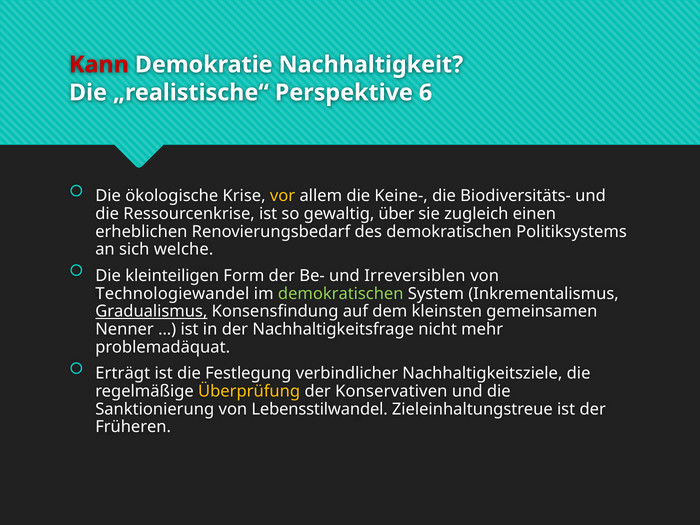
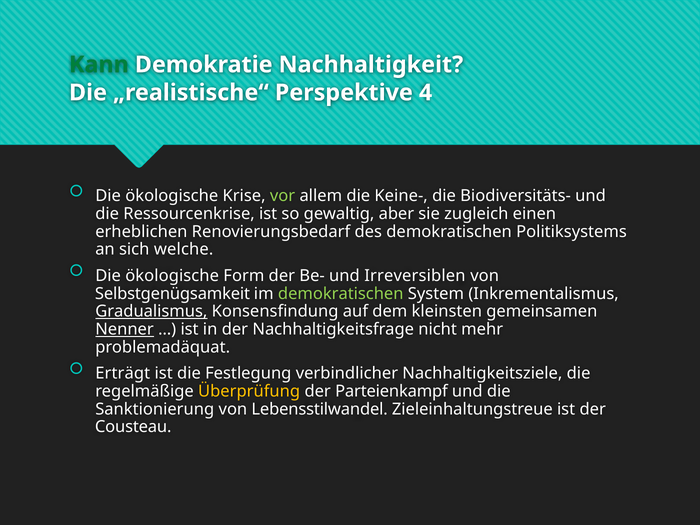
Kann colour: red -> green (99, 65)
6: 6 -> 4 (426, 93)
vor colour: yellow -> light green (283, 196)
über: über -> aber (396, 214)
kleinteiligen: kleinteiligen -> ökologische (172, 276)
Technologiewandel: Technologiewandel -> Selbstgenügsamkeit (173, 294)
Nenner underline: none -> present (125, 329)
Konservativen: Konservativen -> Parteienkampf (391, 391)
Früheren: Früheren -> Cousteau (133, 427)
